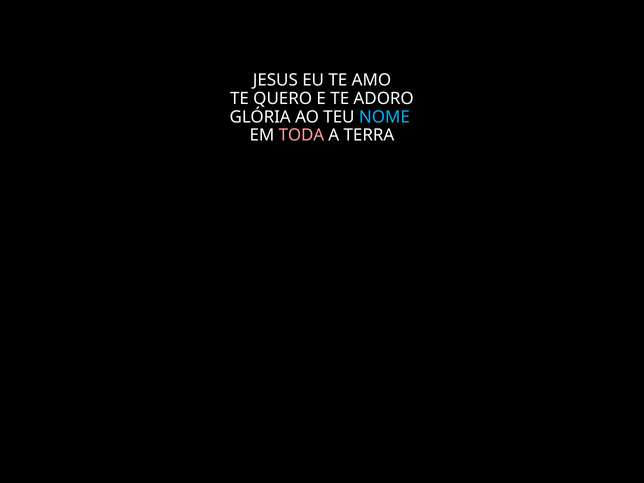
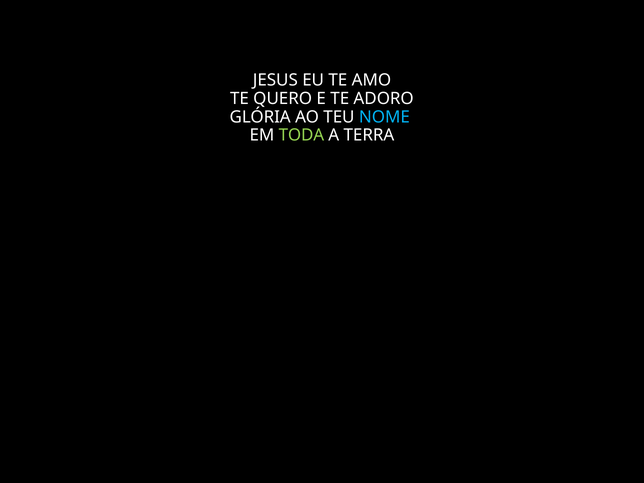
TODA colour: pink -> light green (301, 135)
